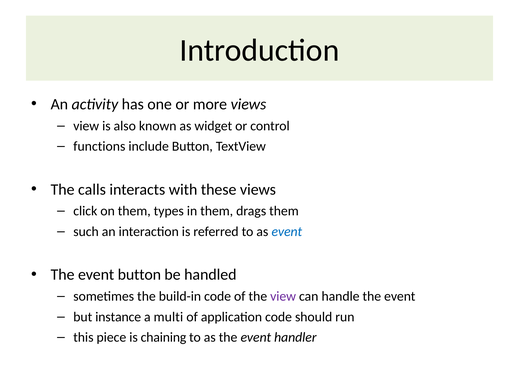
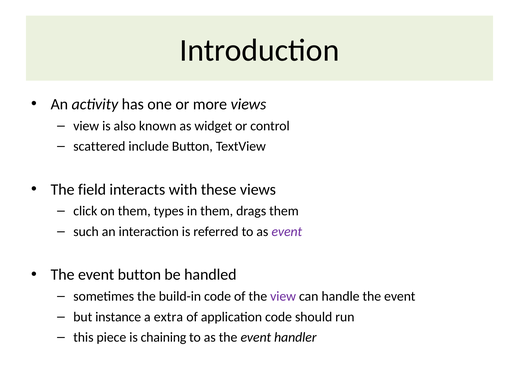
functions: functions -> scattered (99, 146)
calls: calls -> field (92, 189)
event colour: blue -> purple (287, 231)
multi: multi -> extra (168, 316)
